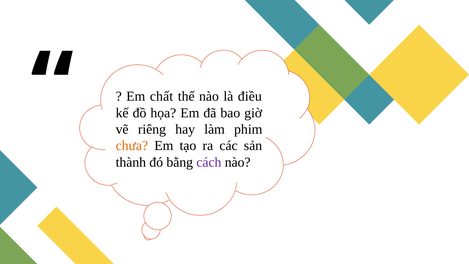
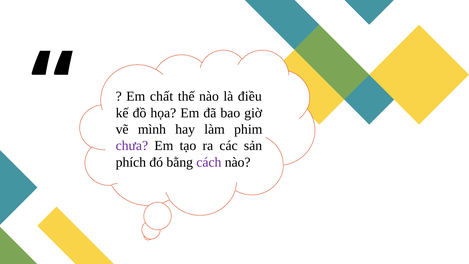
riêng: riêng -> mình (152, 129)
chưa colour: orange -> purple (132, 146)
thành: thành -> phích (131, 162)
